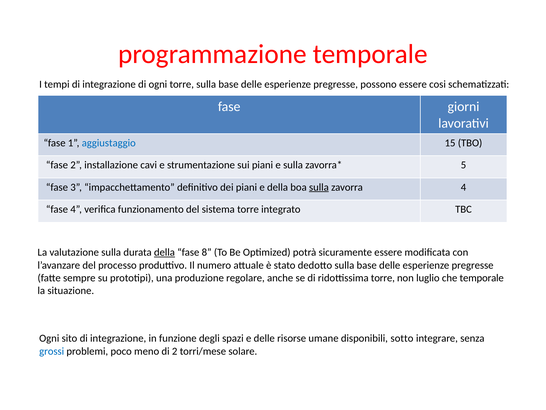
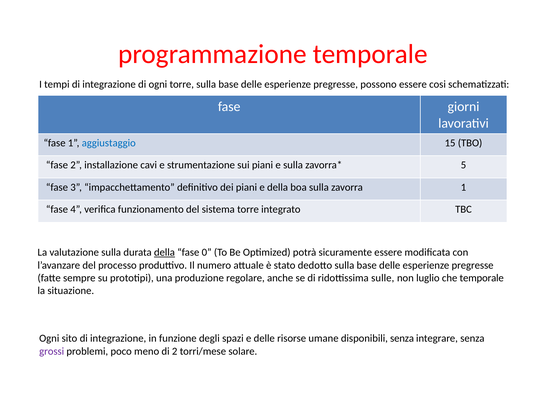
sulla underline: present -> none (319, 187)
zavorra 4: 4 -> 1 (464, 187)
8: 8 -> 0 (207, 252)
ridottissima torre: torre -> sulle (383, 278)
disponibili sotto: sotto -> senza (402, 338)
grossi colour: blue -> purple (52, 351)
